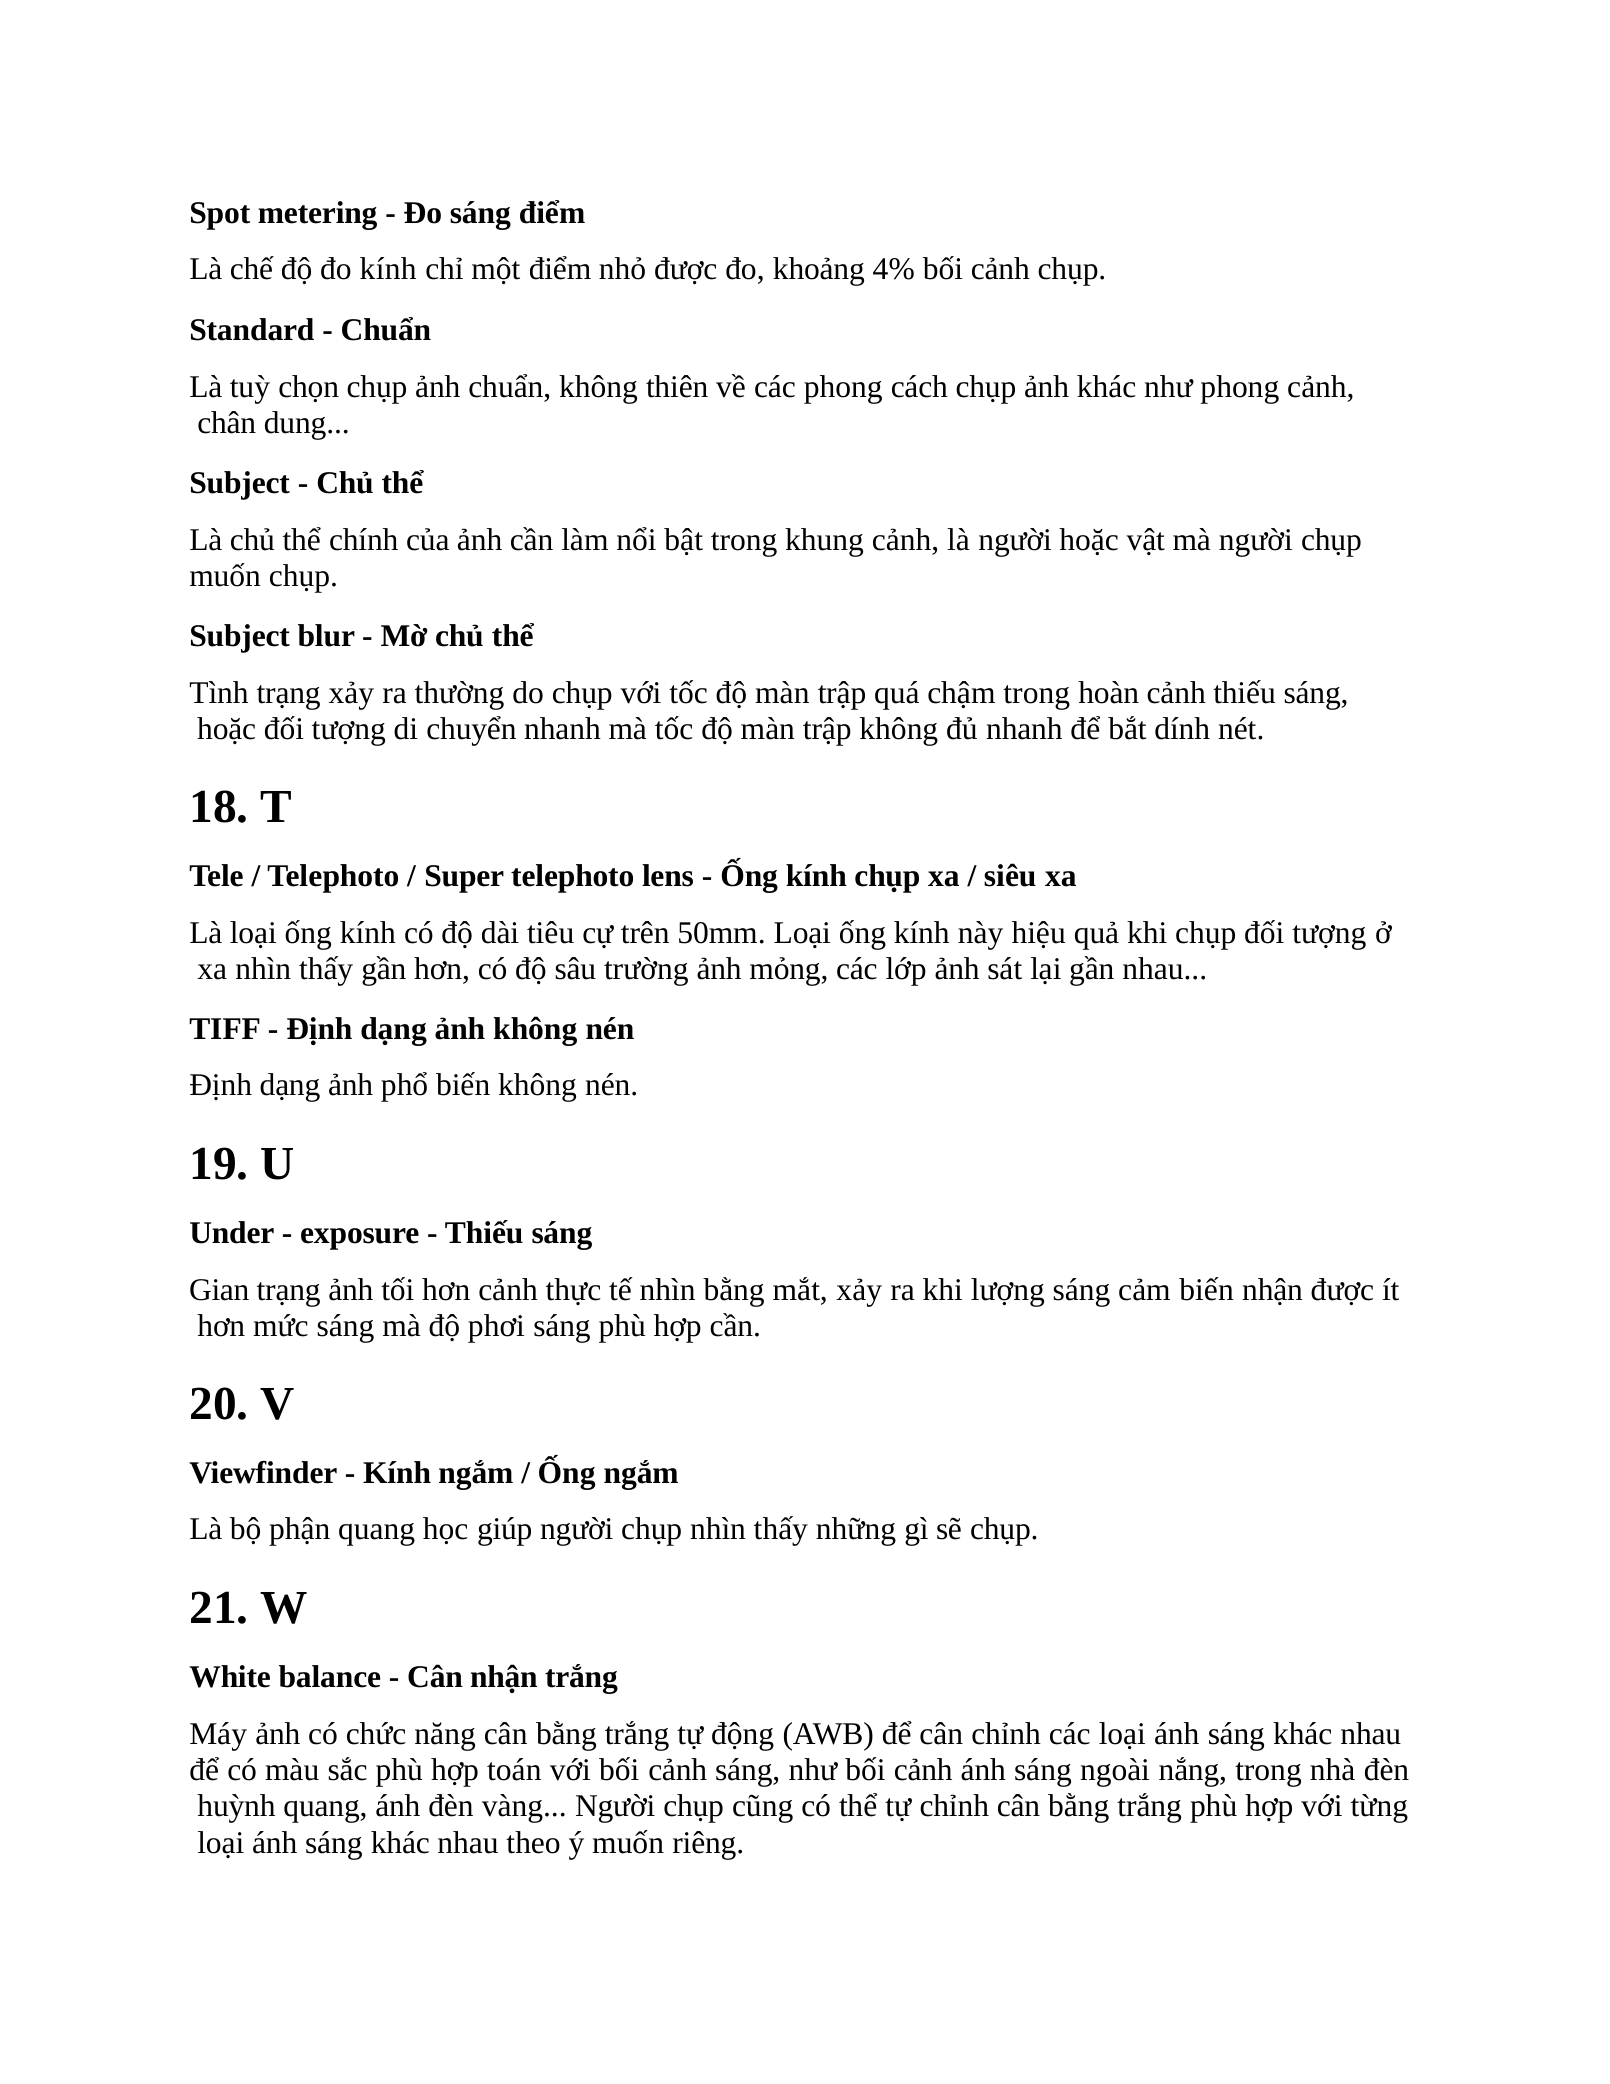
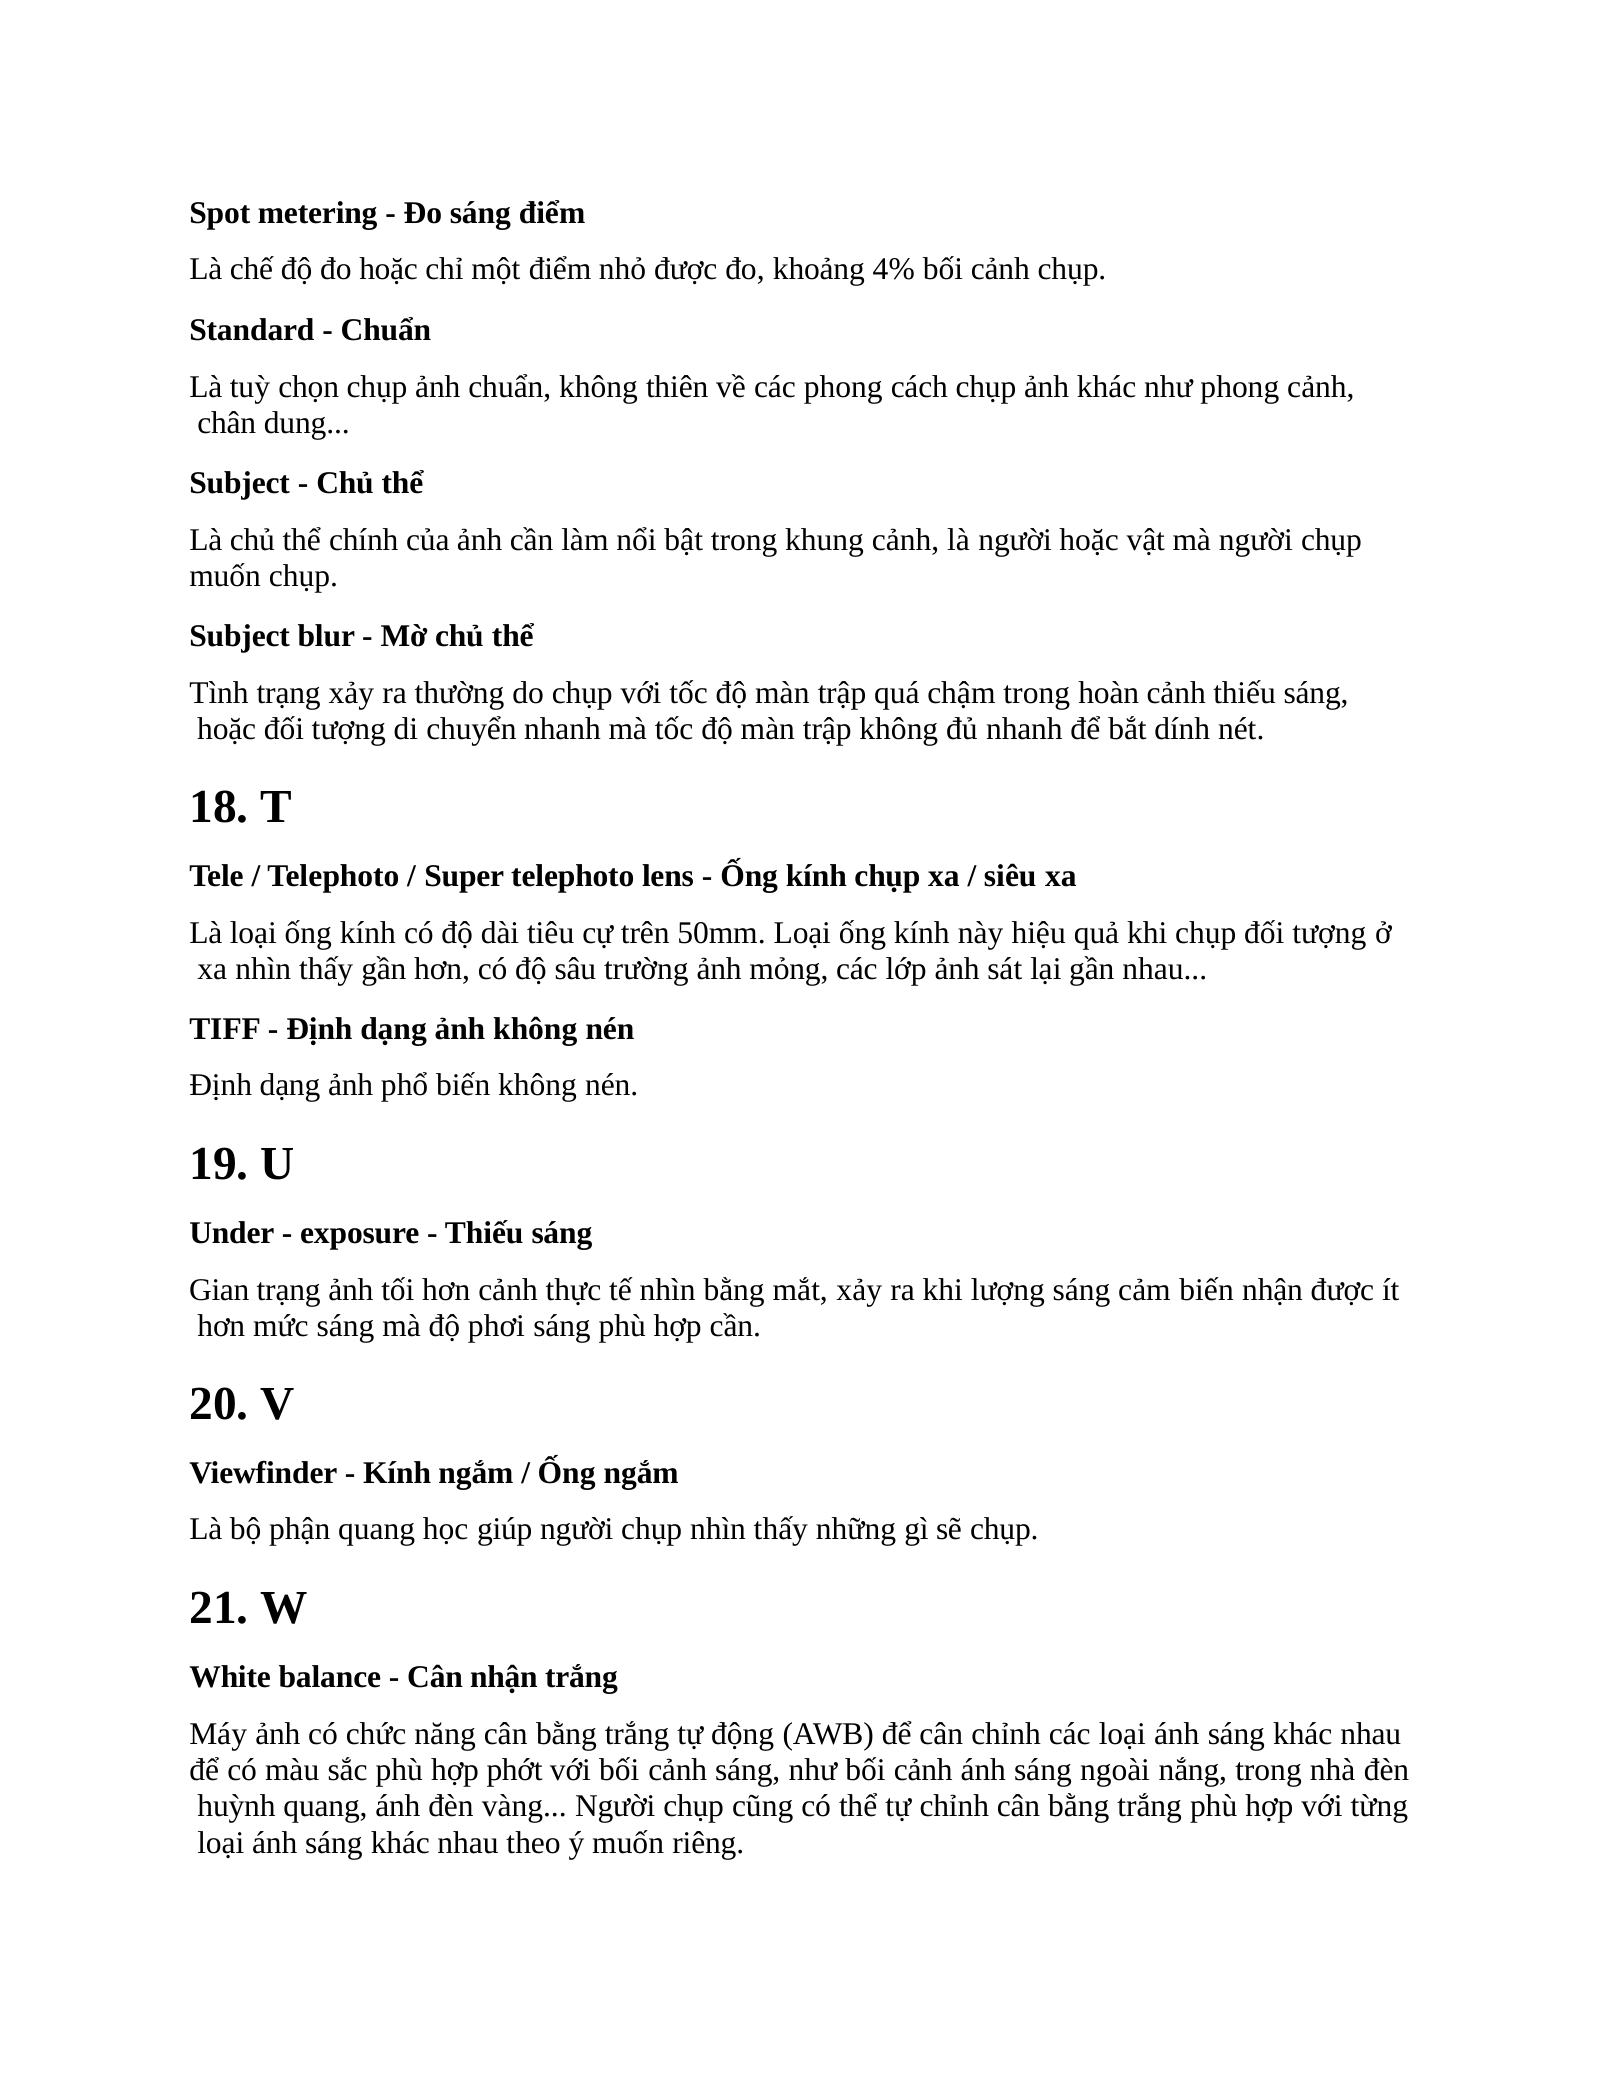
đo kính: kính -> hoặc (389, 269)
toán: toán -> phớt (515, 1770)
